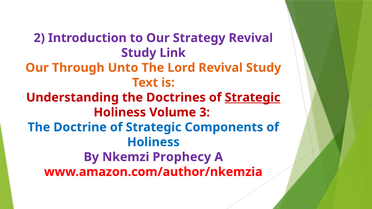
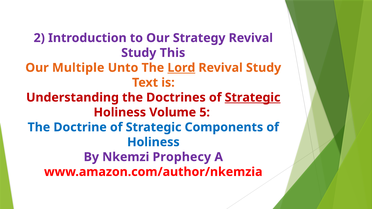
Link: Link -> This (173, 53)
Through: Through -> Multiple (78, 68)
Lord underline: none -> present (181, 68)
3: 3 -> 5 (205, 112)
